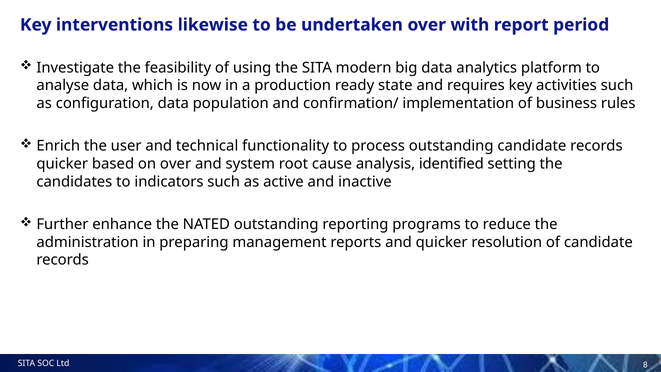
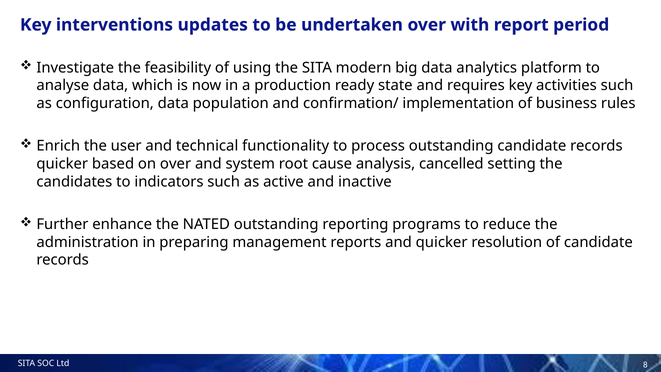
likewise: likewise -> updates (213, 25)
identified: identified -> cancelled (451, 164)
